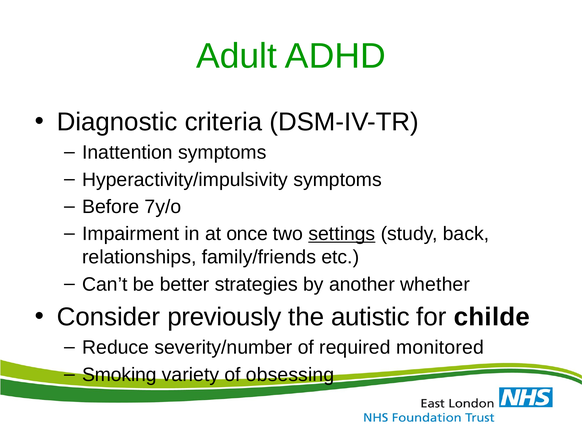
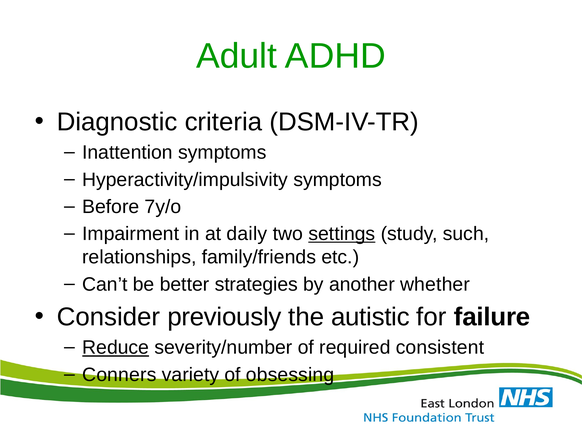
once: once -> daily (247, 234)
back: back -> such (466, 234)
childe: childe -> failure (492, 317)
Reduce underline: none -> present (116, 348)
monitored: monitored -> consistent (440, 348)
Smoking: Smoking -> Conners (119, 375)
